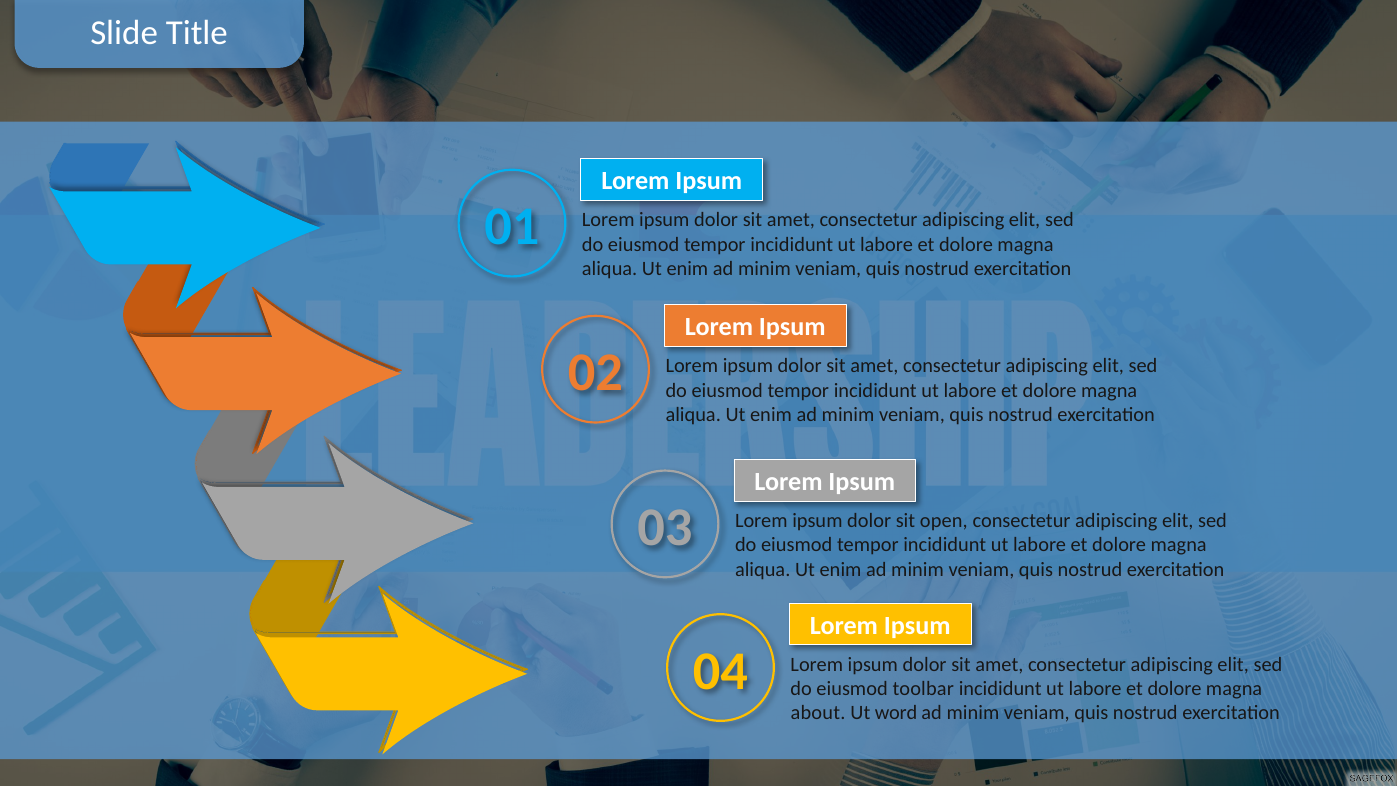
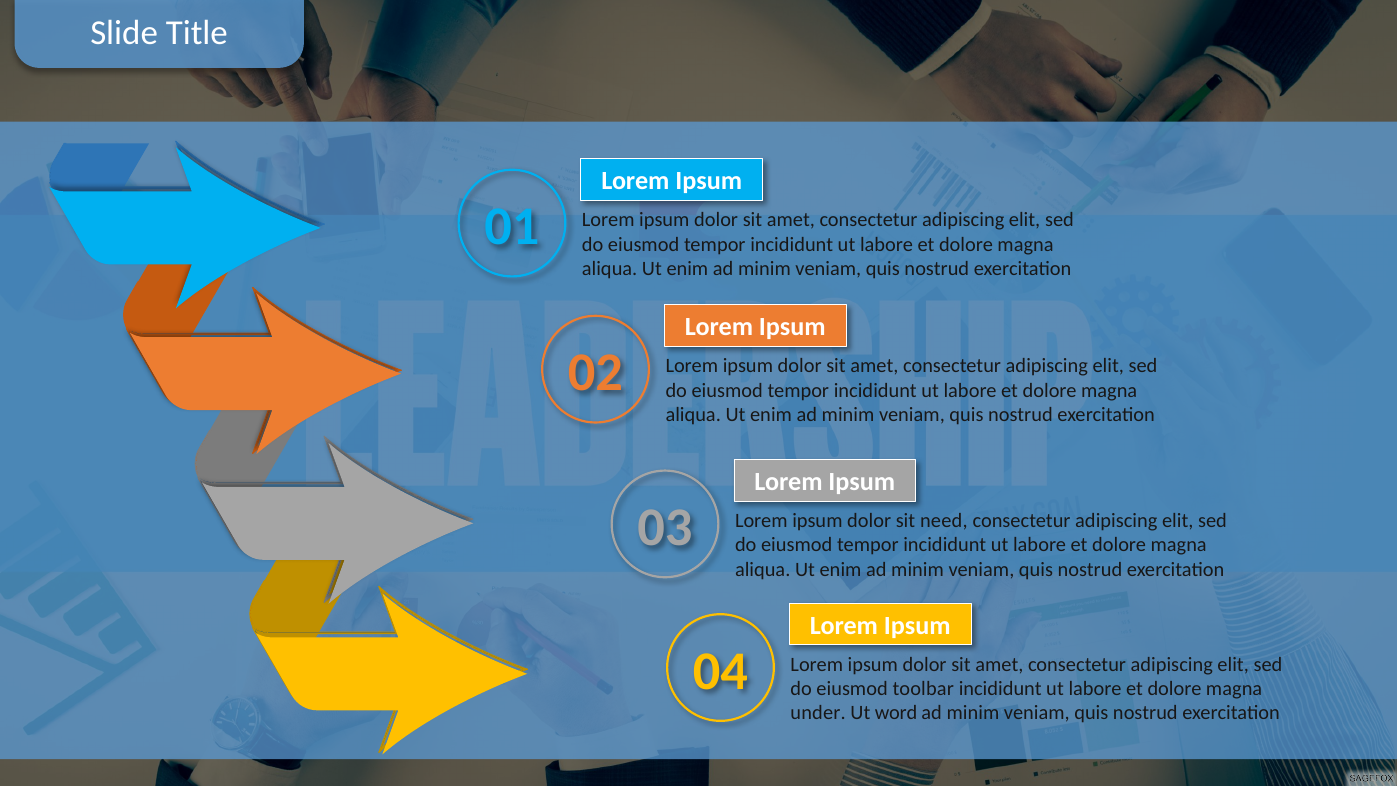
open: open -> need (944, 521)
about: about -> under (818, 713)
